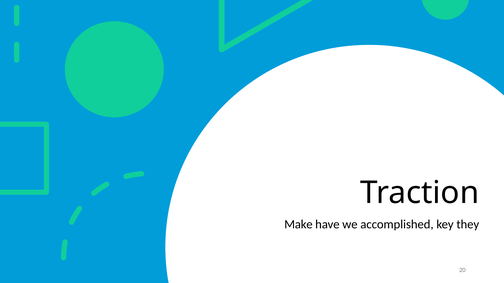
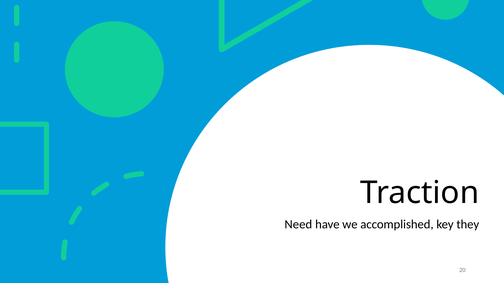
Make: Make -> Need (298, 225)
